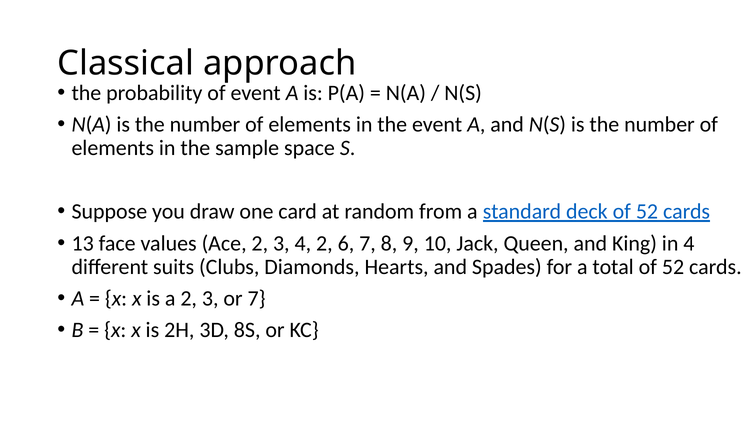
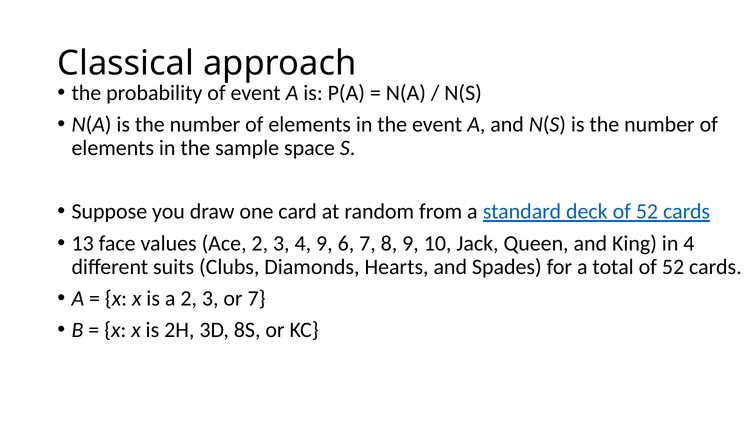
4 2: 2 -> 9 (324, 243)
